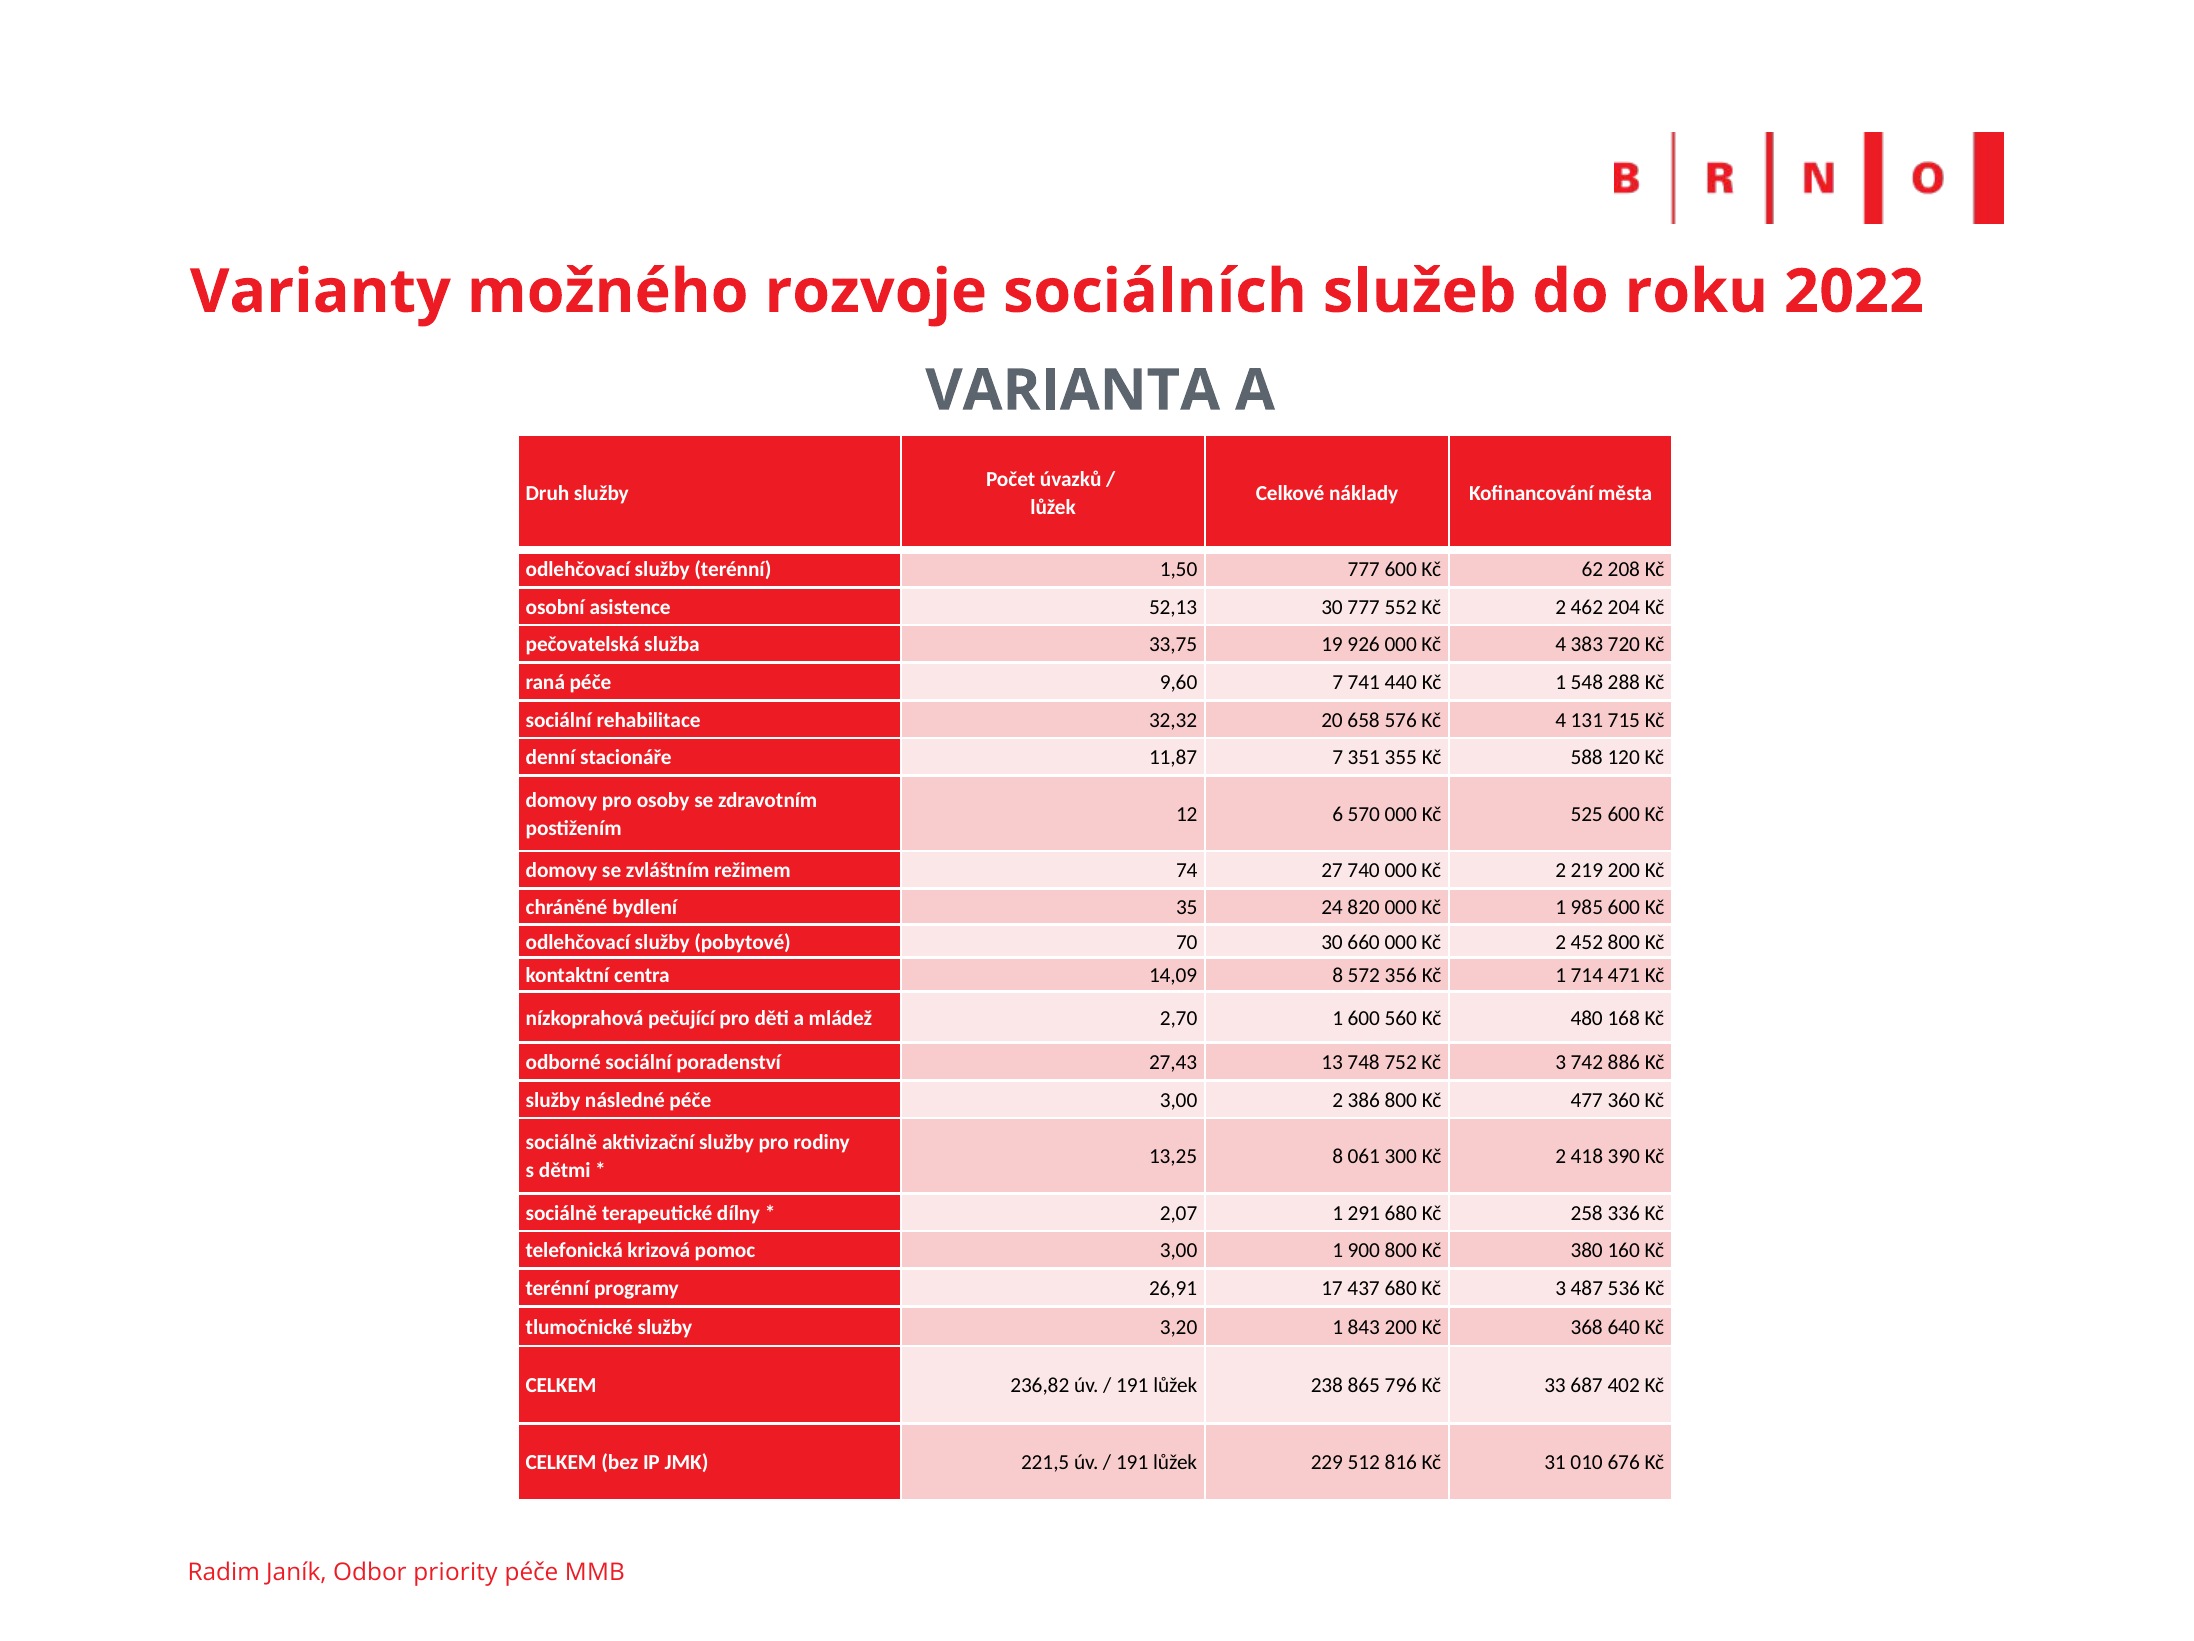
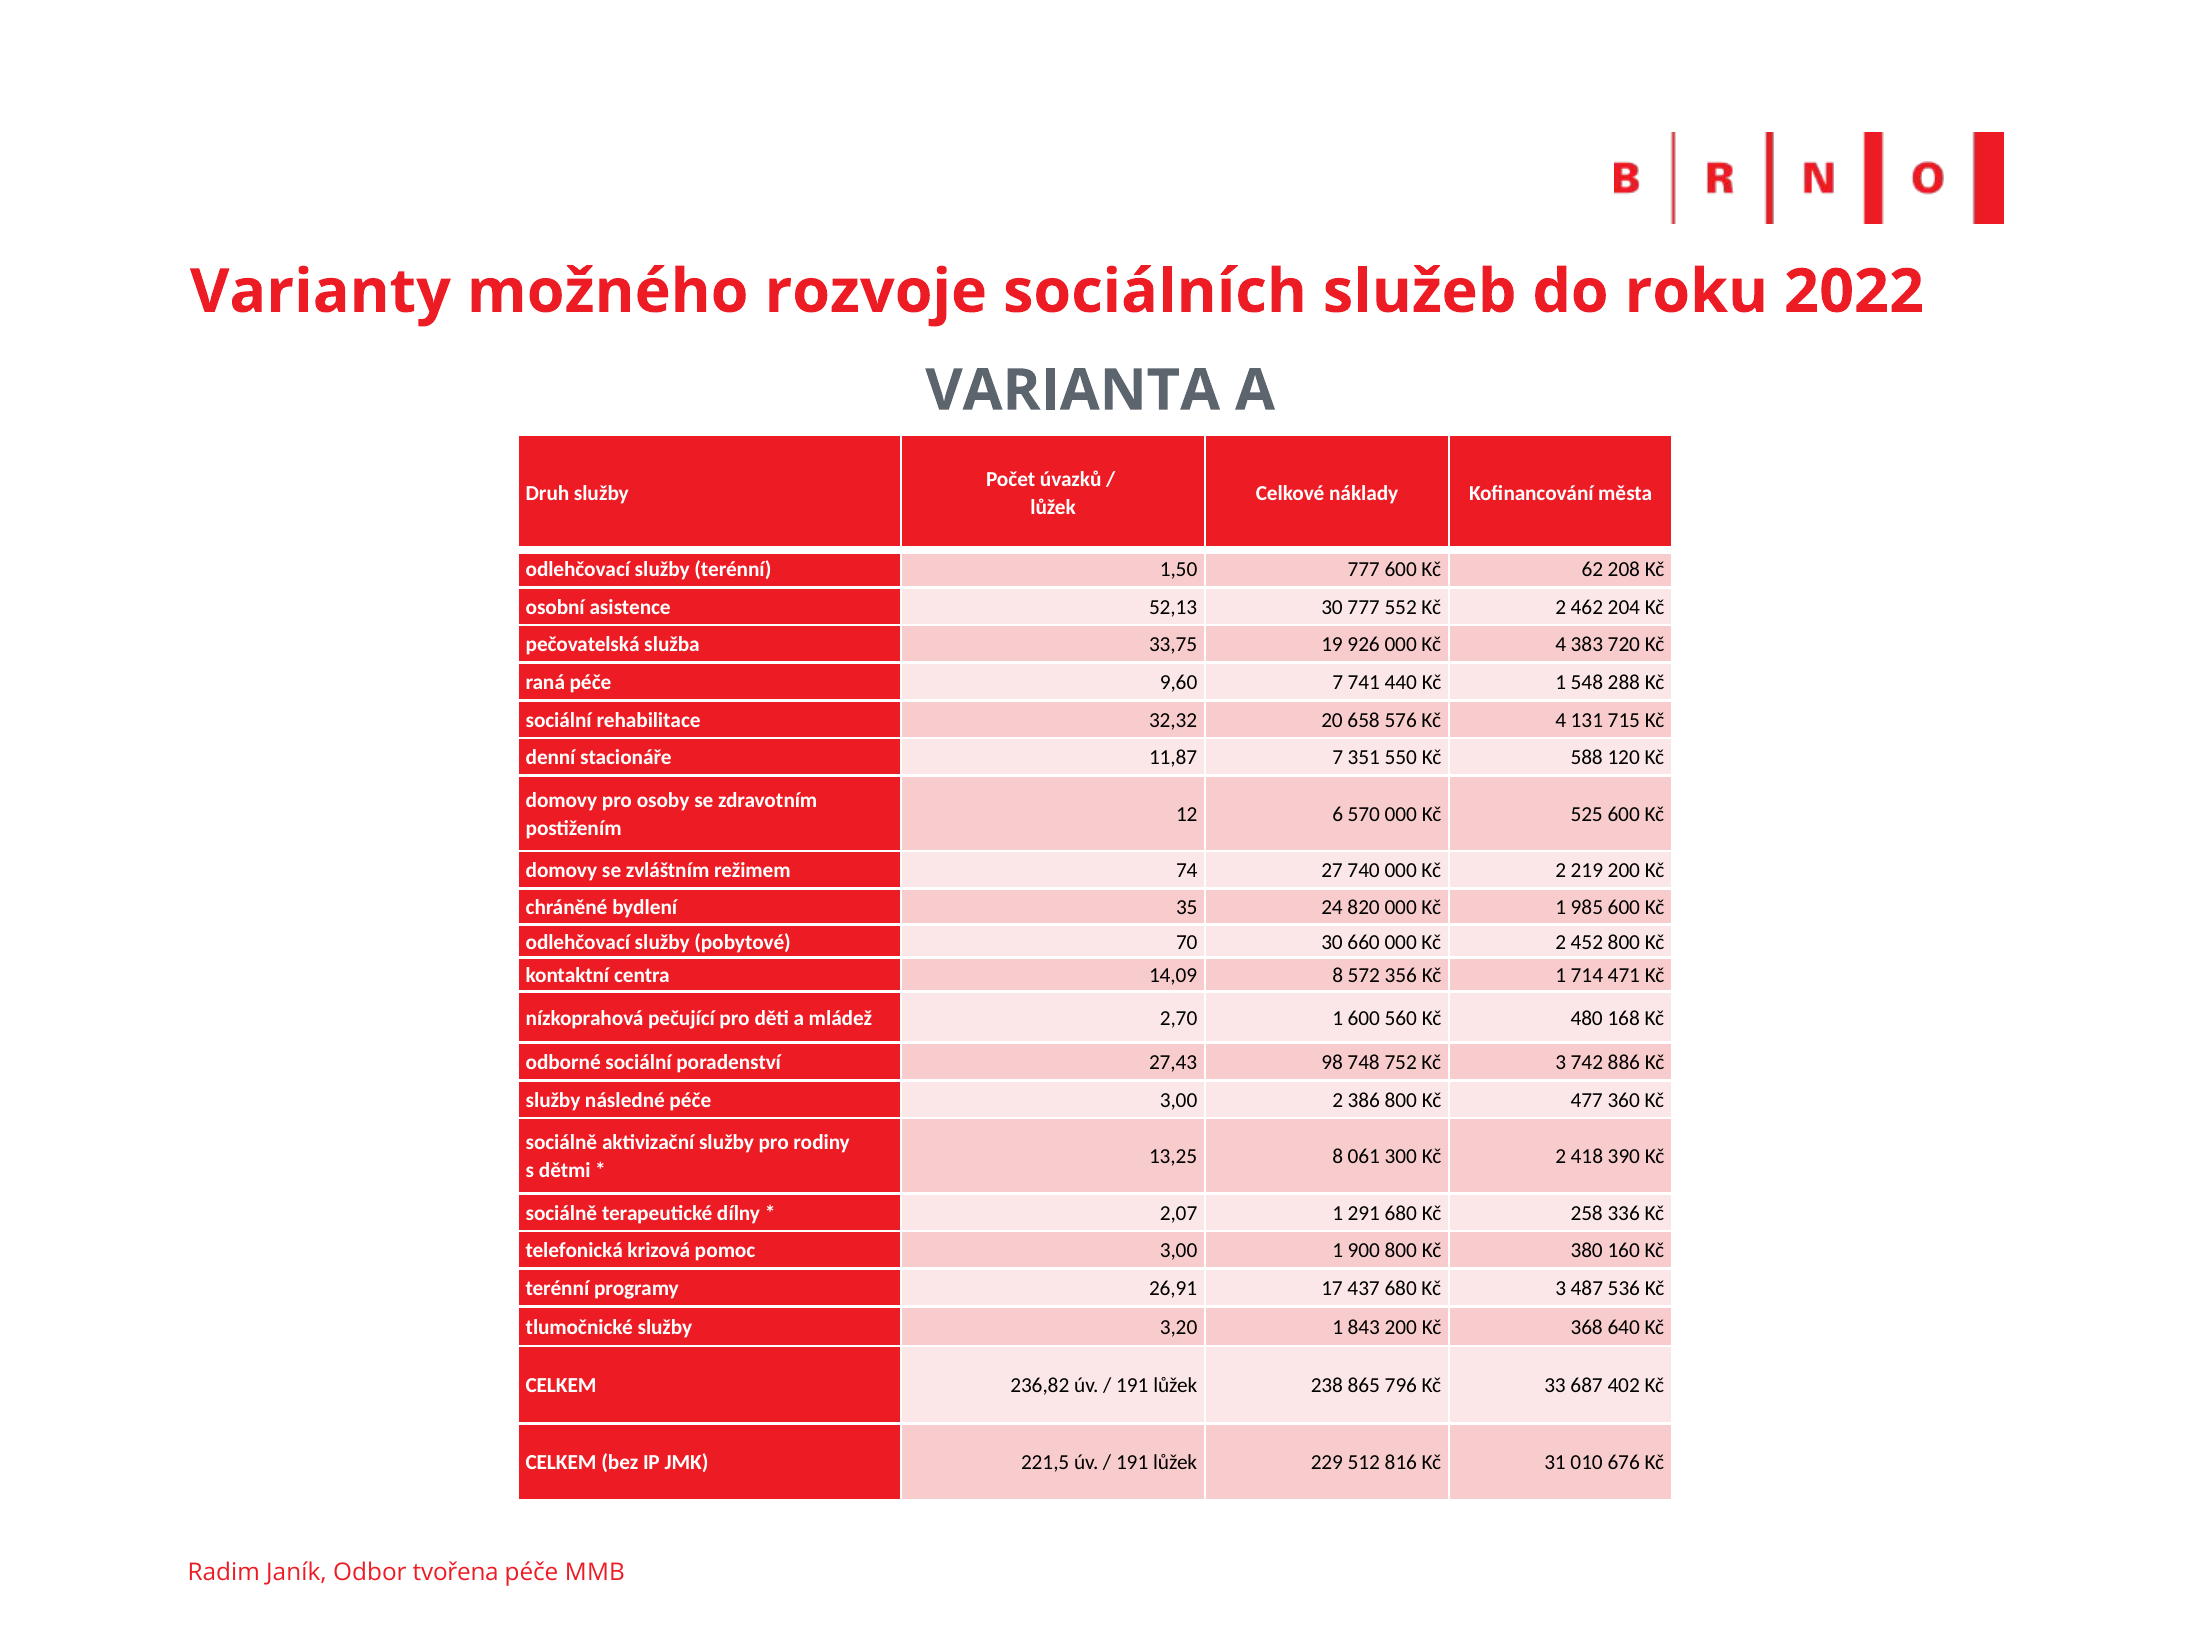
355: 355 -> 550 (1401, 758)
13: 13 -> 98 (1332, 1063)
priority: priority -> tvořena (456, 1573)
